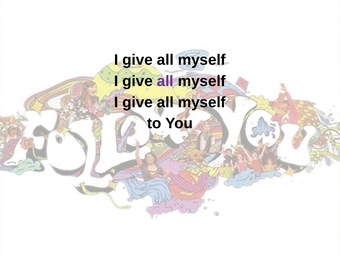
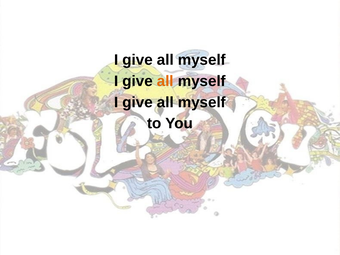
all colour: purple -> orange (165, 81)
